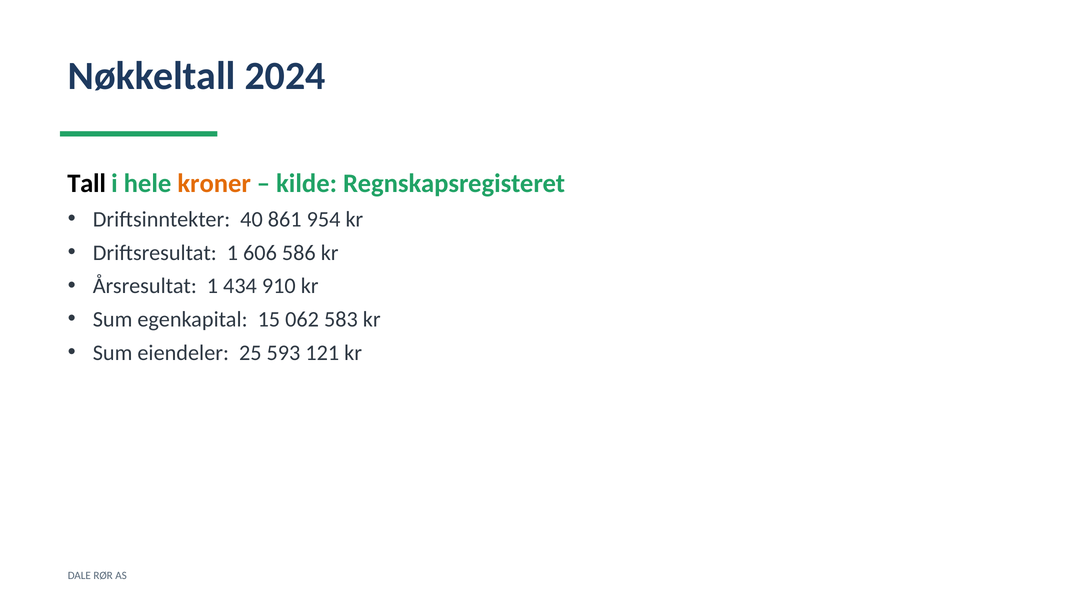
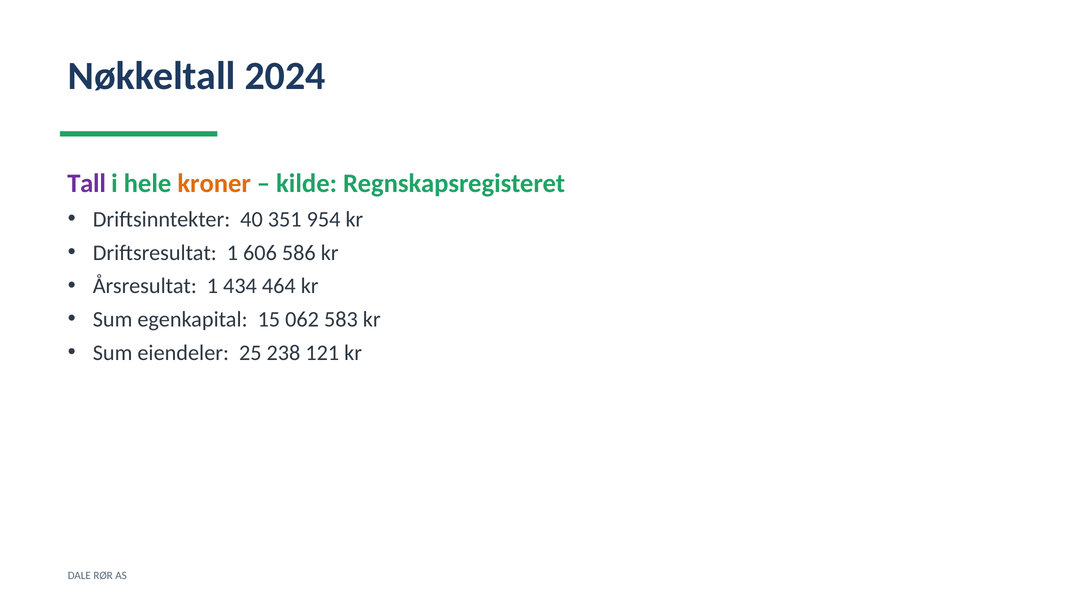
Tall colour: black -> purple (87, 184)
861: 861 -> 351 (285, 219)
910: 910 -> 464 (279, 286)
593: 593 -> 238 (283, 353)
